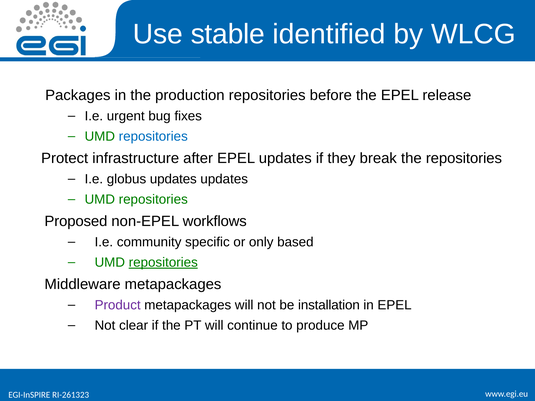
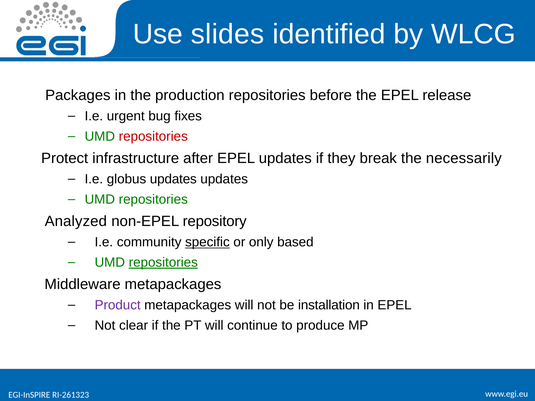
stable: stable -> slides (228, 34)
repositories colour: blue -> red (153, 137)
the repositories: repositories -> necessarily (464, 158)
Proposed: Proposed -> Analyzed (76, 221)
workflows: workflows -> repository (215, 221)
specific underline: none -> present (207, 242)
